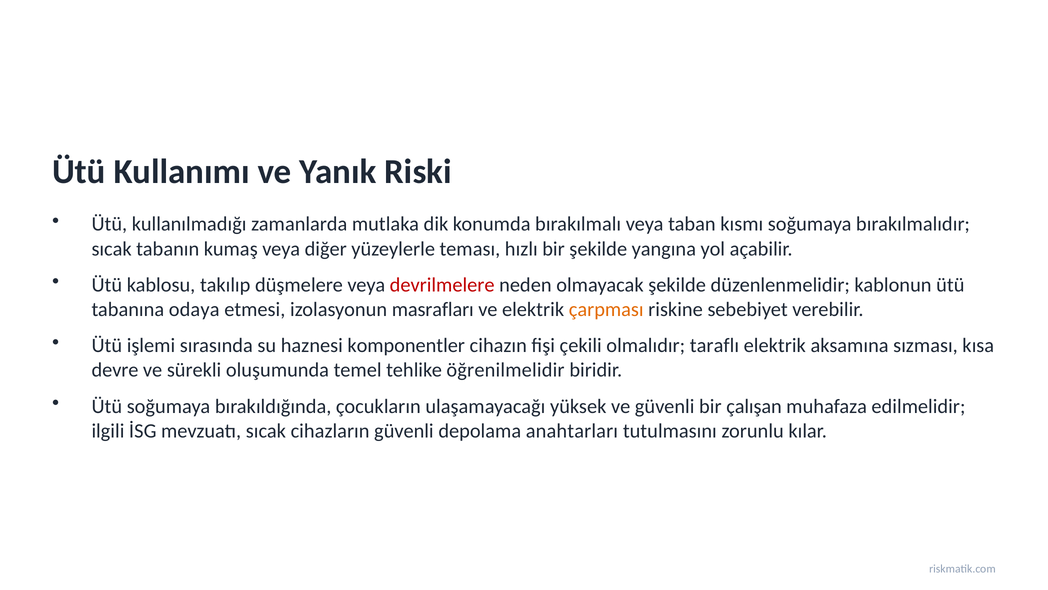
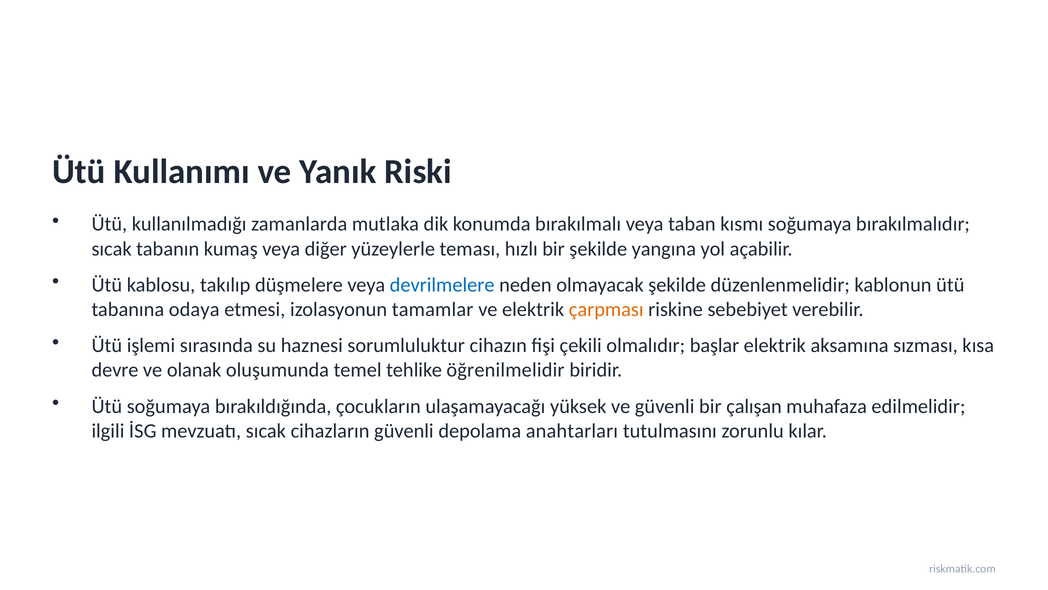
devrilmelere colour: red -> blue (442, 285)
masrafları: masrafları -> tamamlar (433, 309)
komponentler: komponentler -> sorumluluktur (406, 345)
taraflı: taraflı -> başlar (715, 345)
sürekli: sürekli -> olanak (194, 370)
